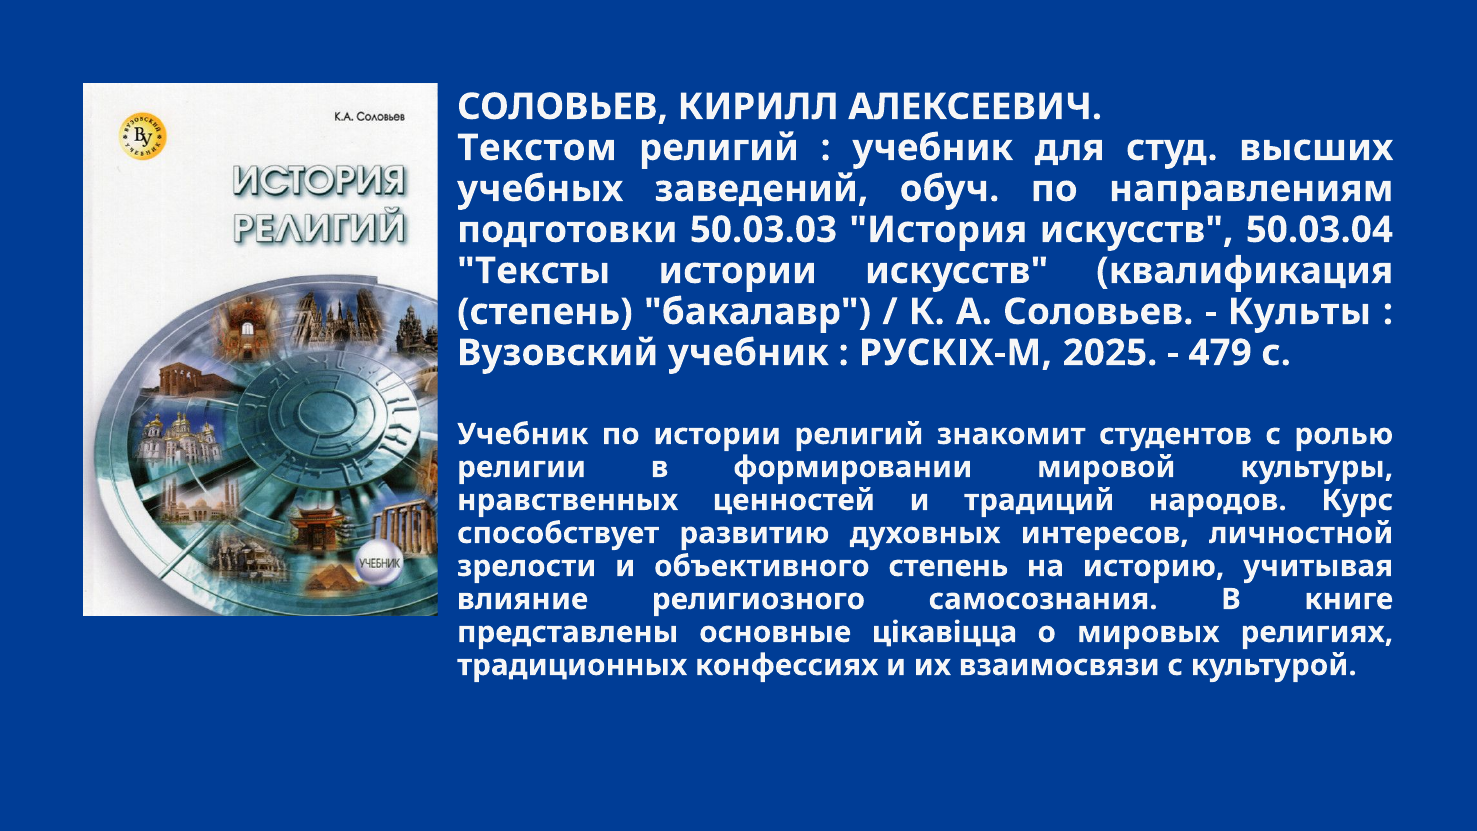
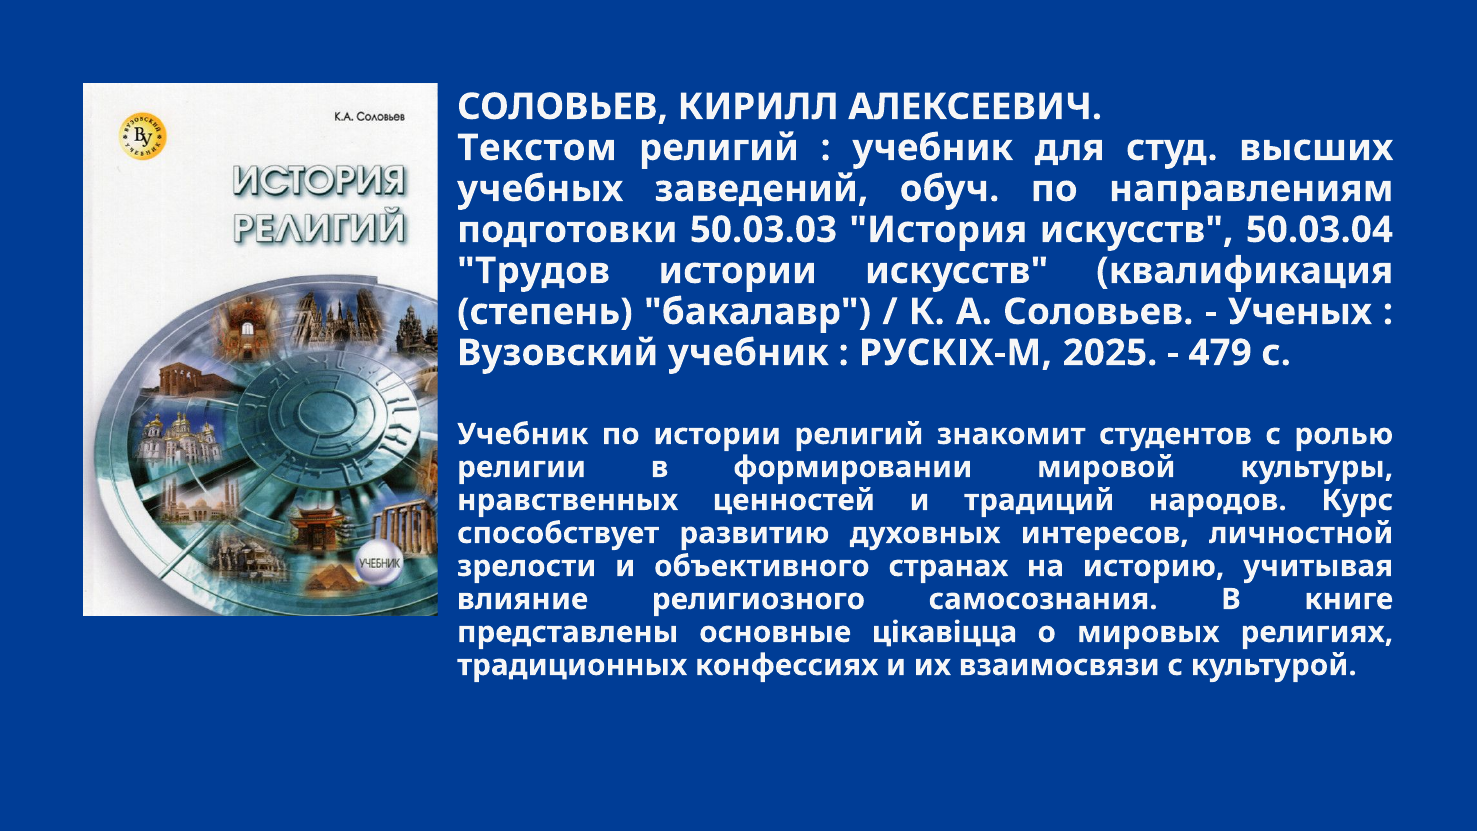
Тексты: Тексты -> Трудов (534, 271)
Культы: Культы -> Ученых (1300, 312)
объективного степень: степень -> странах (948, 566)
